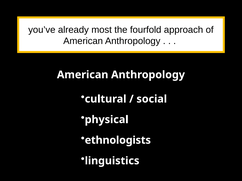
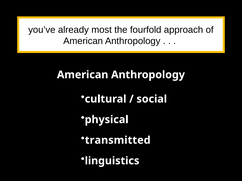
ethnologists: ethnologists -> transmitted (118, 141)
